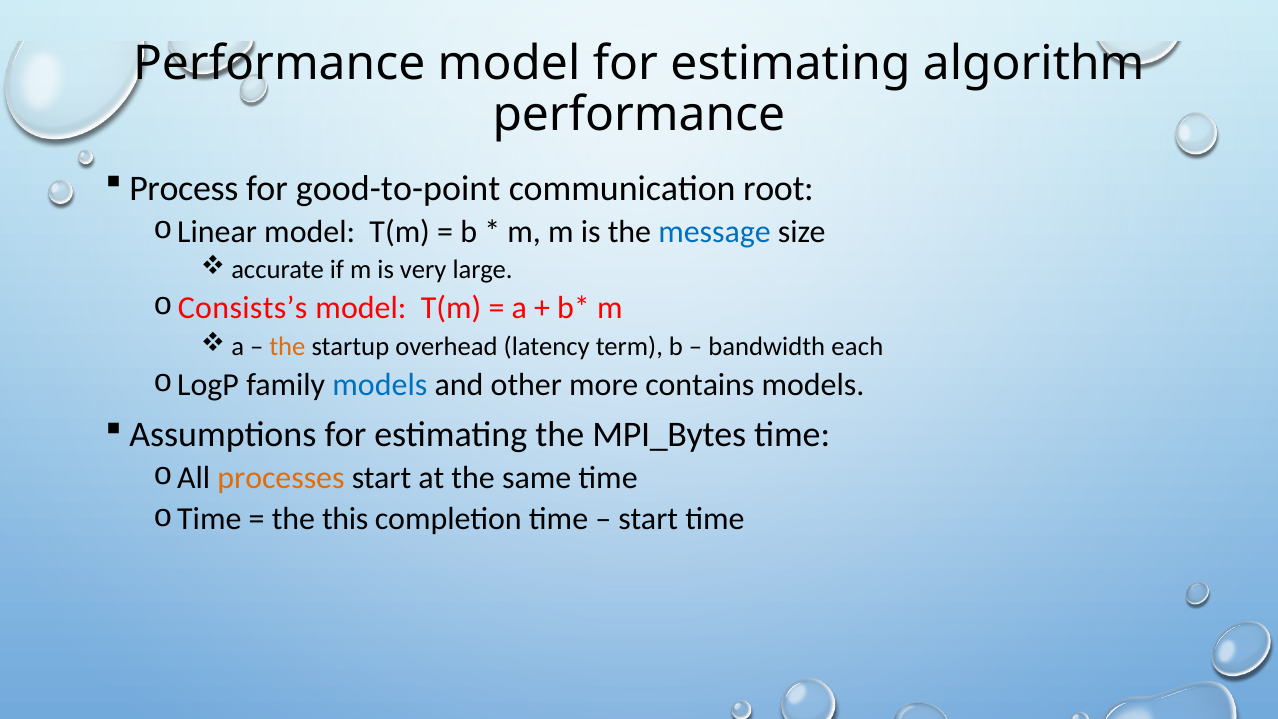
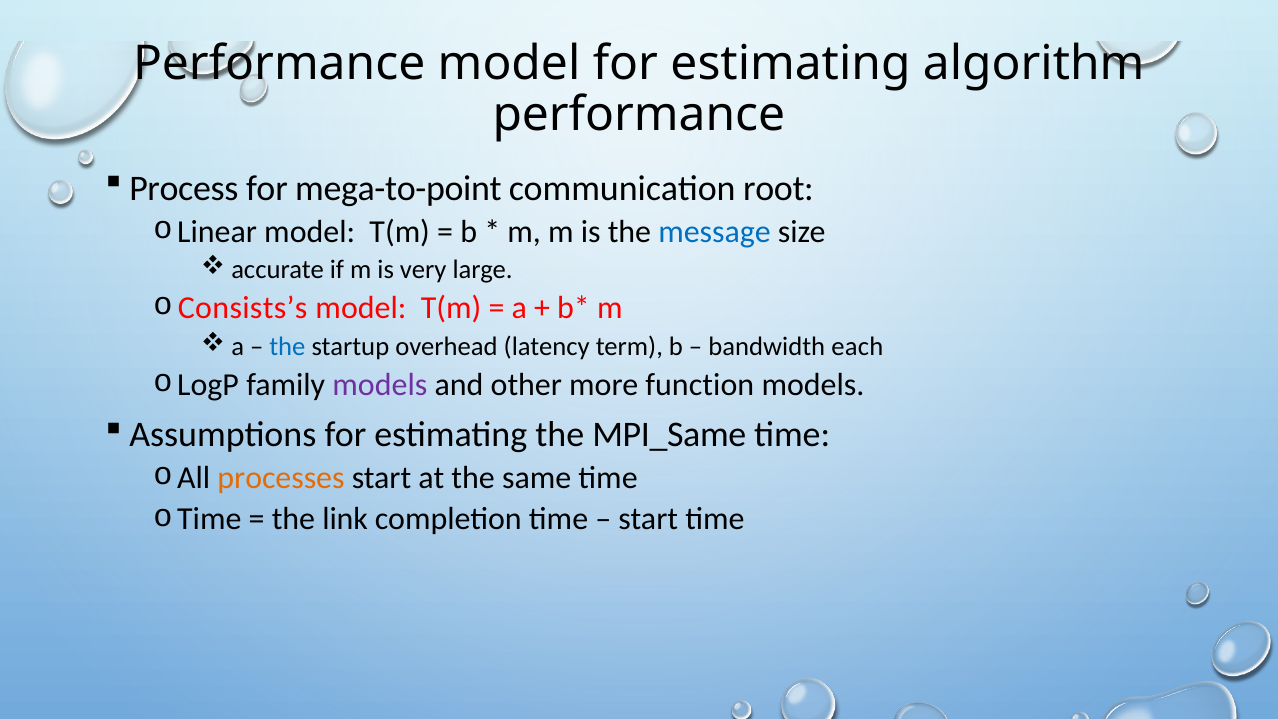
good-to-point: good-to-point -> mega-to-point (398, 188)
the colour: orange -> blue (287, 346)
models colour: blue -> purple (380, 385)
contains: contains -> function (700, 385)
MPI_Bytes: MPI_Bytes -> MPI_Same (669, 435)
this: this -> link (345, 519)
